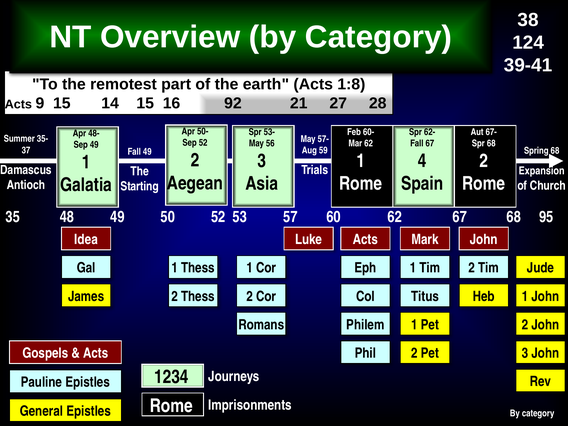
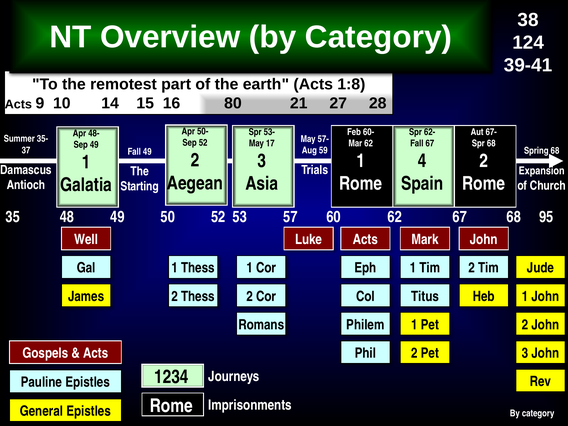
9 15: 15 -> 10 (62, 103)
92: 92 -> 80 (233, 103)
56: 56 -> 17 (270, 143)
Idea: Idea -> Well (86, 240)
